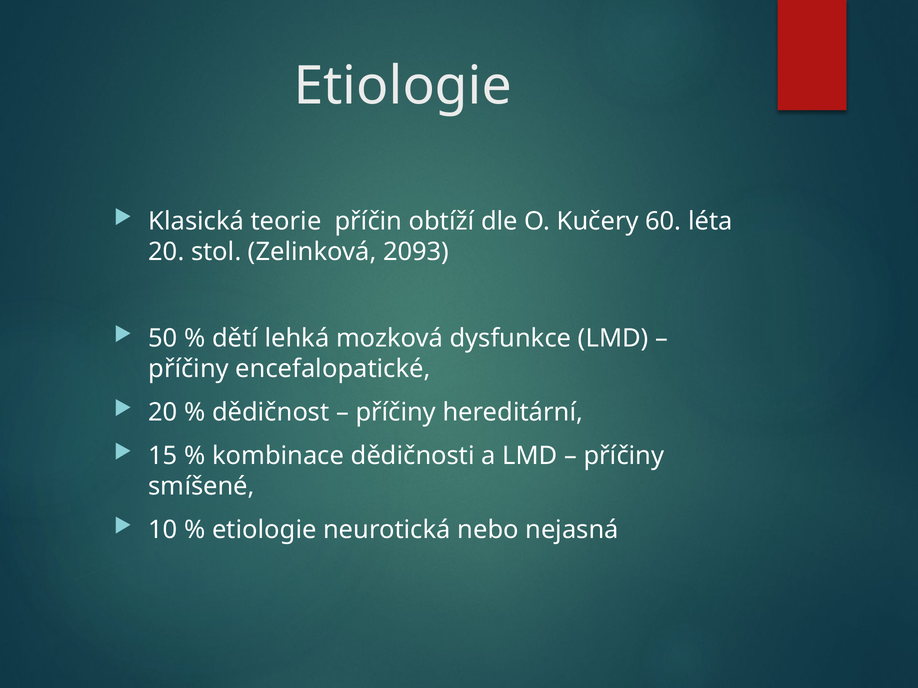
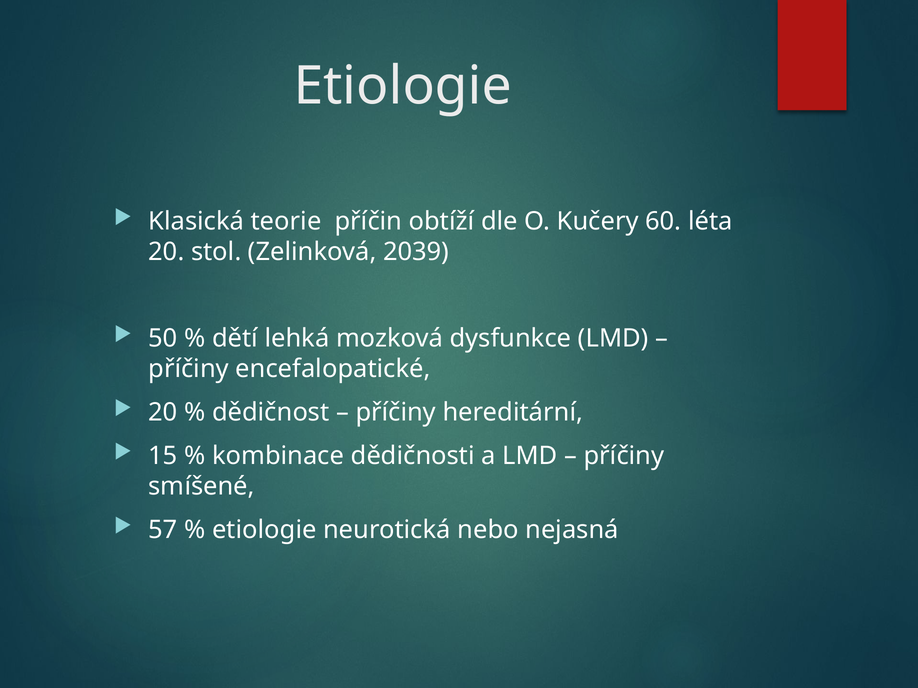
2093: 2093 -> 2039 (416, 252)
10: 10 -> 57 (163, 530)
